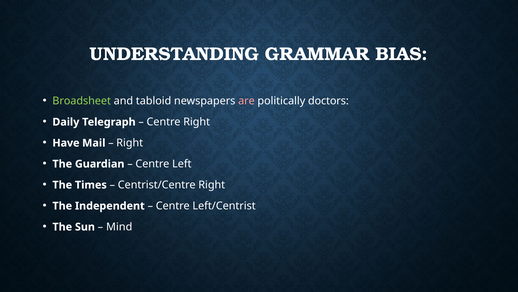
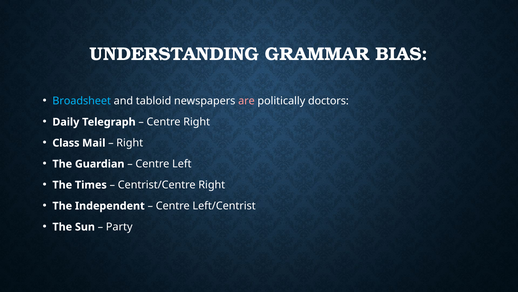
Broadsheet colour: light green -> light blue (82, 101)
Have: Have -> Class (66, 143)
Mind: Mind -> Party (119, 226)
